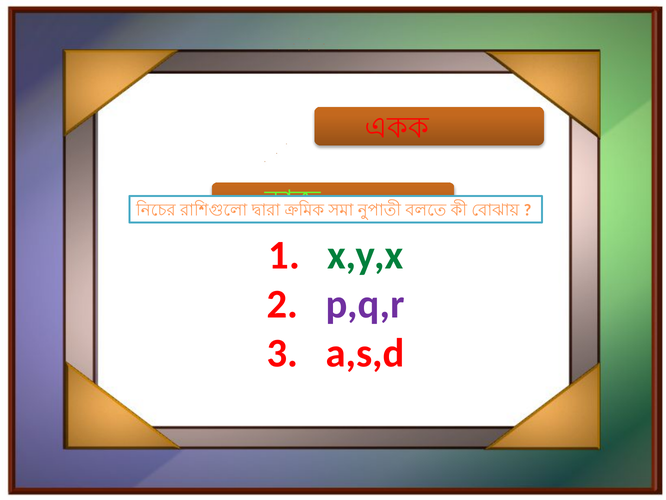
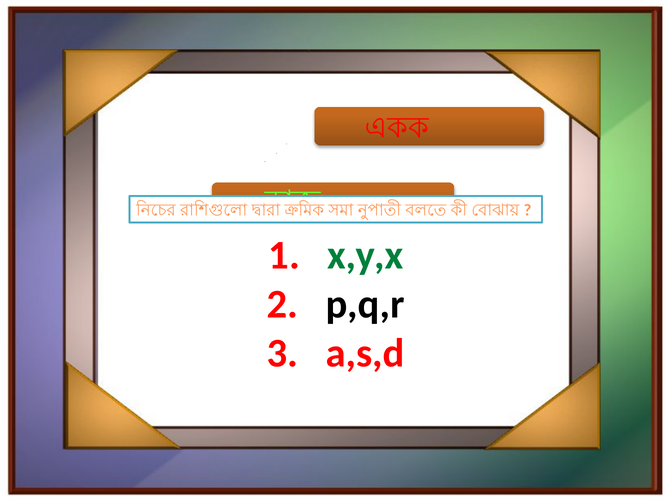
p,q,r colour: purple -> black (365, 304)
